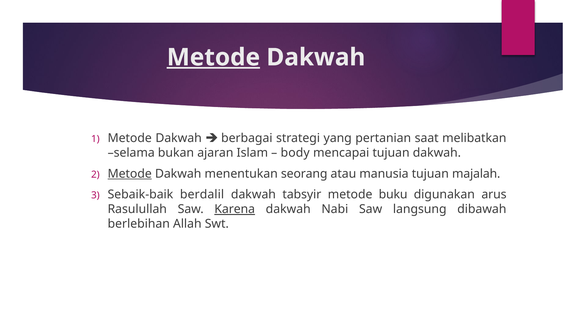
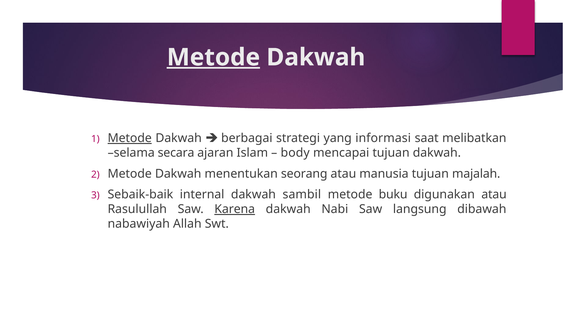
Metode underline: none -> present (130, 138)
pertanian: pertanian -> informasi (383, 138)
bukan: bukan -> secara (176, 153)
Metode underline: present -> none (130, 174)
berdalil: berdalil -> internal (202, 194)
tabsyir: tabsyir -> sambil (302, 194)
digunakan arus: arus -> atau (494, 194)
berlebihan: berlebihan -> nabawiyah (139, 224)
